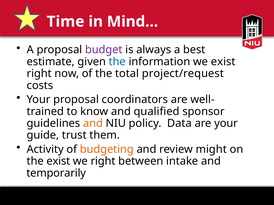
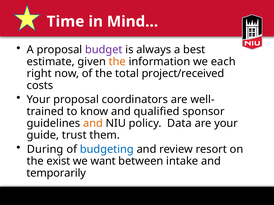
the colour: blue -> orange (117, 62)
we exist: exist -> each (223, 62)
project/request: project/request -> project/received (183, 74)
Activity: Activity -> During (45, 150)
budgeting colour: orange -> blue (107, 150)
might: might -> resort (211, 150)
we right: right -> want (103, 162)
